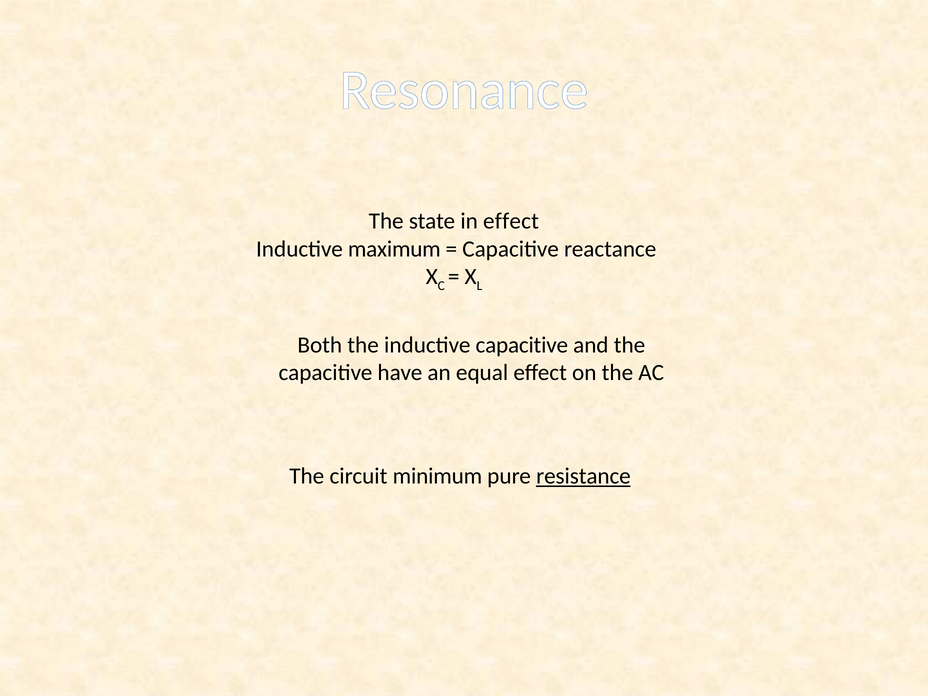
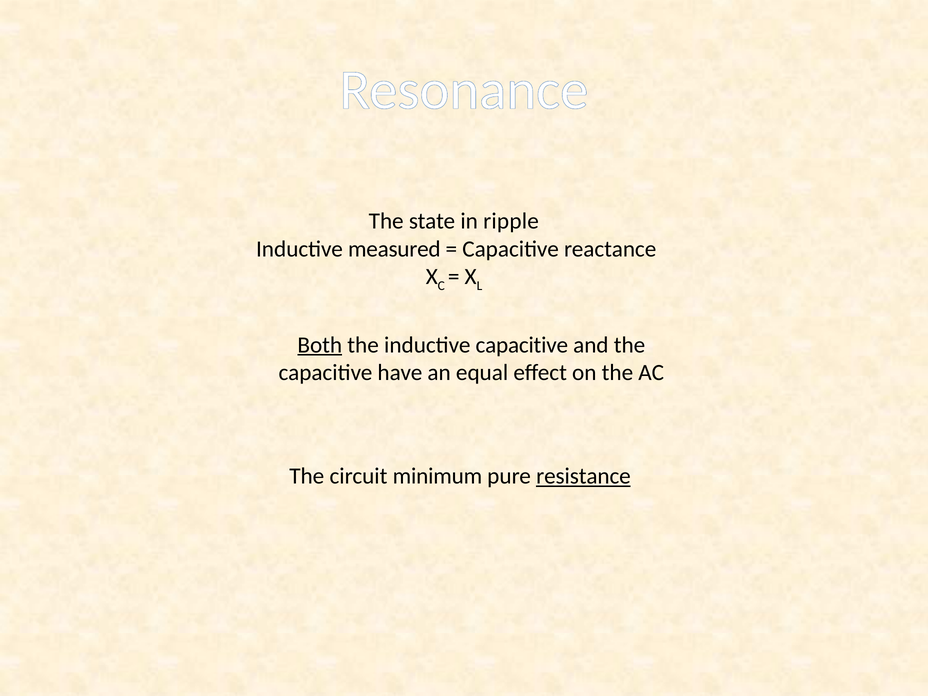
in effect: effect -> ripple (511, 221)
maximum: maximum -> measured (394, 249)
Both underline: none -> present (320, 345)
